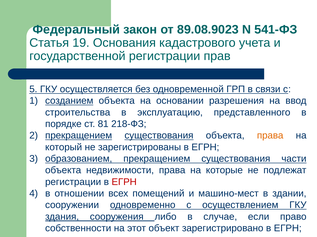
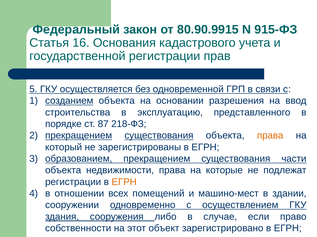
89.08.9023: 89.08.9023 -> 80.90.9915 (208, 30)
541-ФЗ: 541-ФЗ -> 915-ФЗ (276, 30)
19: 19 -> 16 (81, 43)
81: 81 -> 87 (103, 124)
ЕГРН colour: red -> orange (124, 182)
